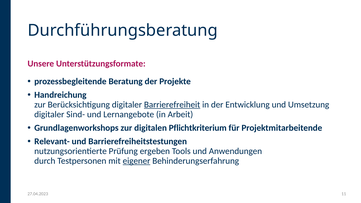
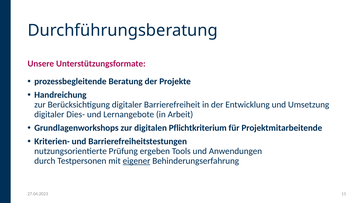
Barrierefreiheit underline: present -> none (172, 105)
Sind-: Sind- -> Dies- (76, 114)
Relevant-: Relevant- -> Kriterien- (52, 141)
